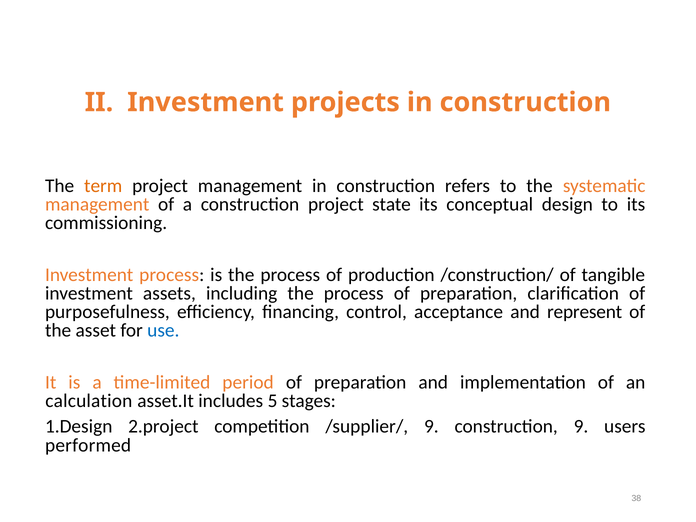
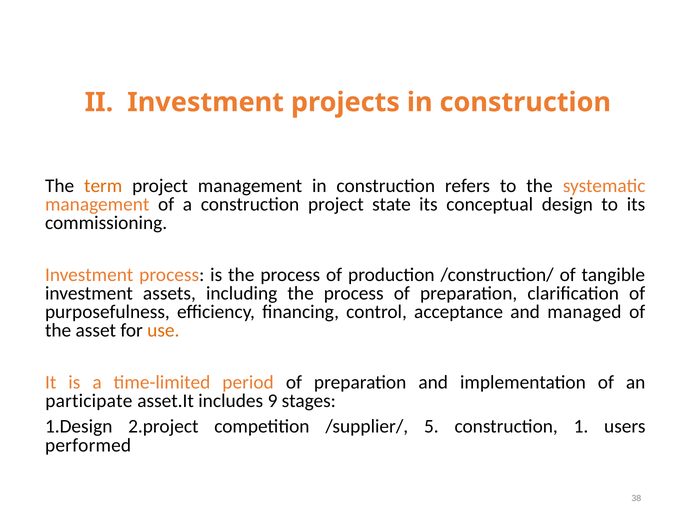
represent: represent -> managed (584, 312)
use colour: blue -> orange (163, 330)
calculation: calculation -> participate (89, 401)
5: 5 -> 9 (273, 401)
/supplier/ 9: 9 -> 5 (431, 427)
construction 9: 9 -> 1 (581, 427)
